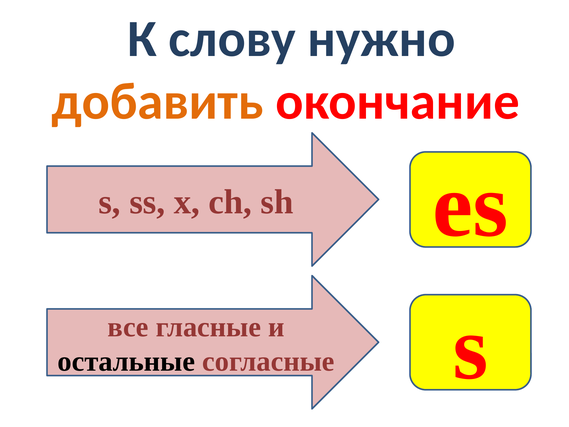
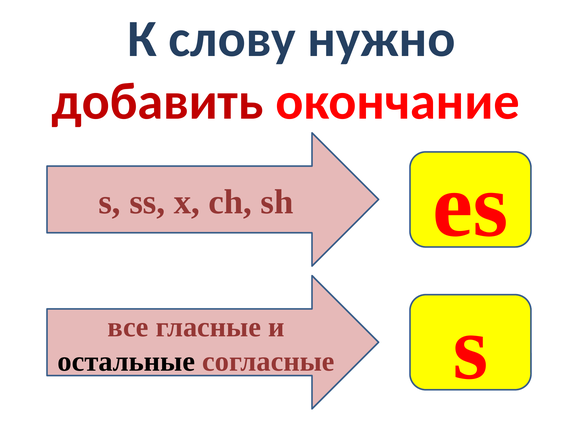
добавить colour: orange -> red (158, 102)
